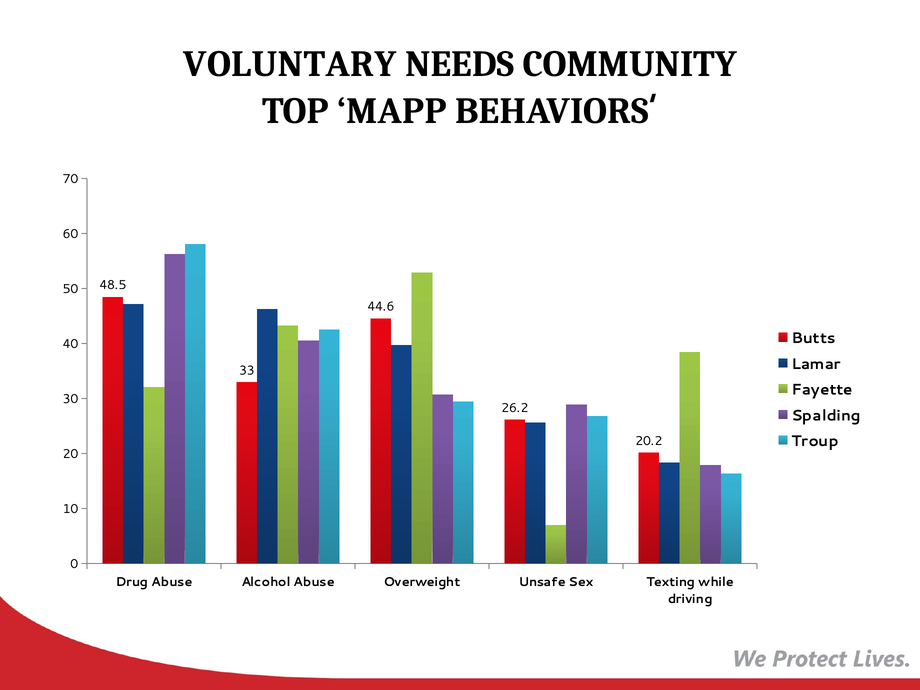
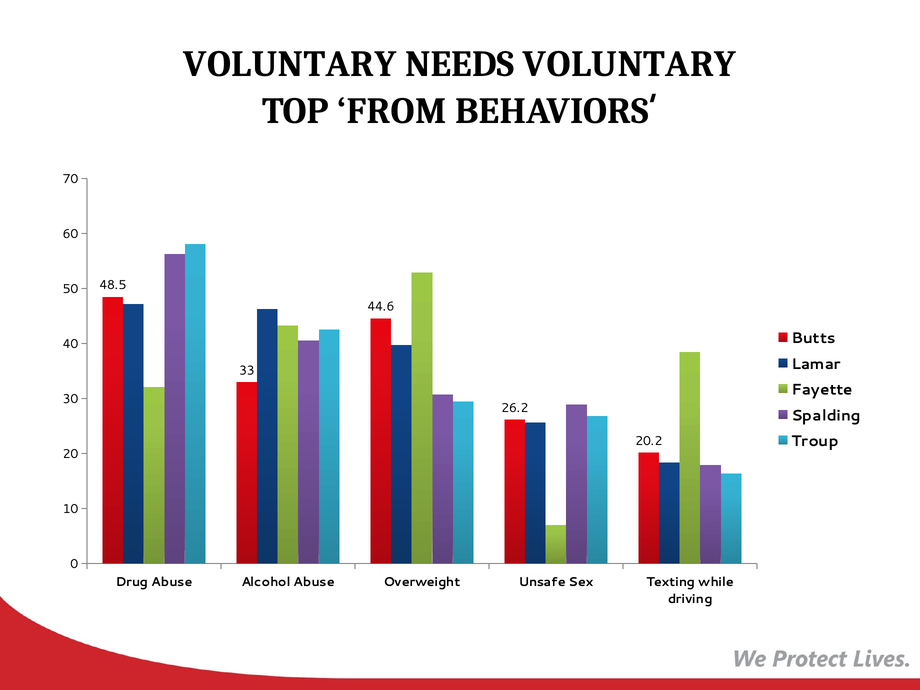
NEEDS COMMUNITY: COMMUNITY -> VOLUNTARY (629, 64)
MAPP: MAPP -> FROM (392, 111)
